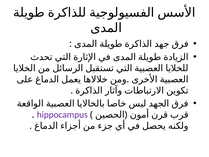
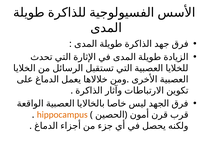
hippocampus colour: purple -> orange (62, 114)
